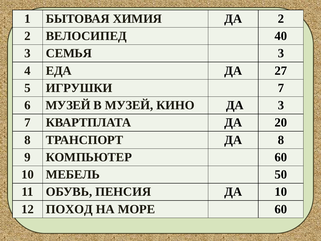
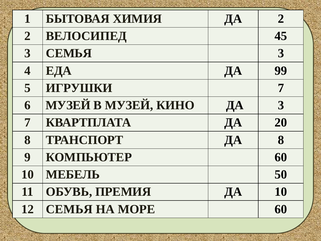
40: 40 -> 45 (281, 36)
27: 27 -> 99 (281, 71)
ПЕНСИЯ: ПЕНСИЯ -> ПРЕМИЯ (123, 192)
12 ПОХОД: ПОХОД -> СЕМЬЯ (69, 209)
